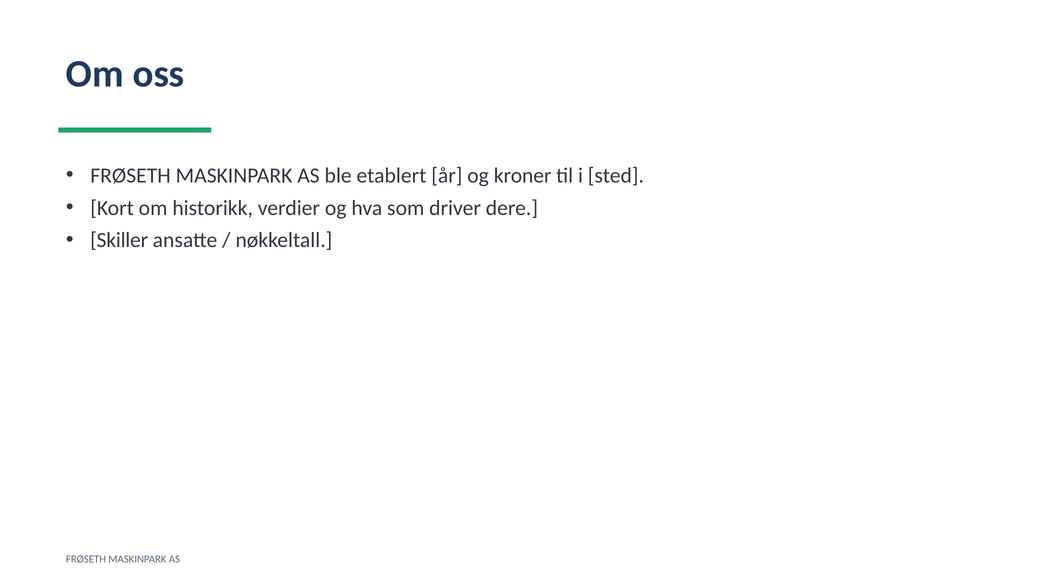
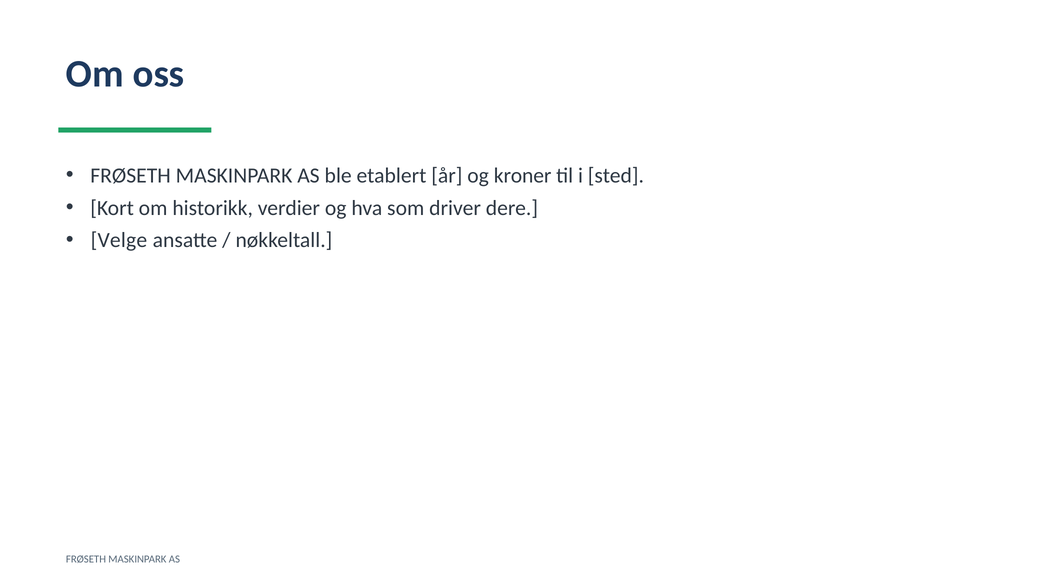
Skiller: Skiller -> Velge (119, 240)
